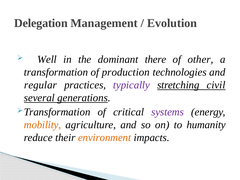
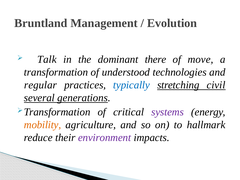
Delegation: Delegation -> Bruntland (41, 23)
Well: Well -> Talk (47, 59)
other: other -> move (201, 59)
production: production -> understood (126, 72)
typically colour: purple -> blue (132, 85)
humanity: humanity -> hallmark (206, 125)
environment colour: orange -> purple (105, 138)
